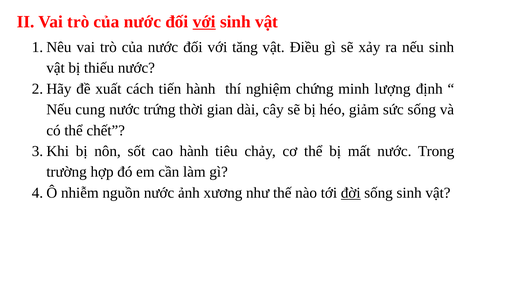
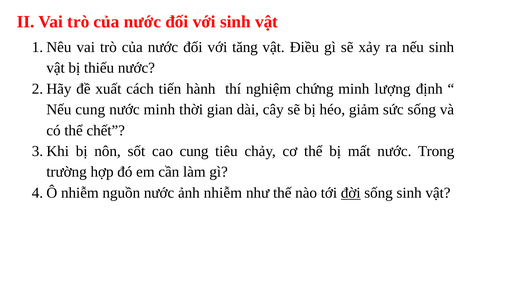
với underline: present -> none (204, 22)
nước trứng: trứng -> minh (159, 110)
cao hành: hành -> cung (194, 151)
ảnh xương: xương -> nhiễm (223, 193)
